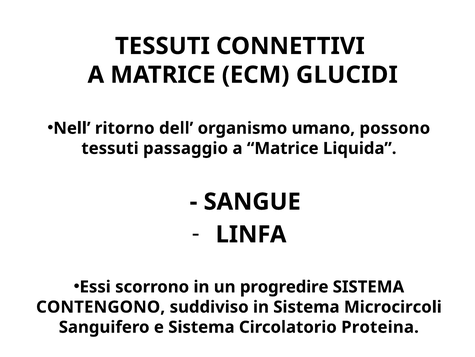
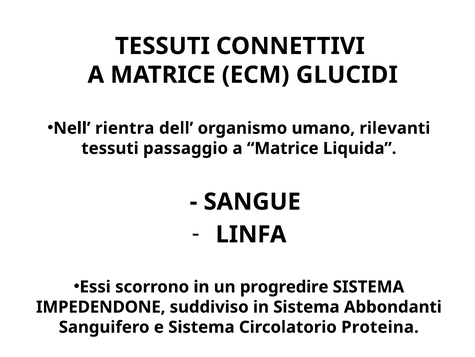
ritorno: ritorno -> rientra (125, 128)
possono: possono -> rilevanti (395, 128)
CONTENGONO: CONTENGONO -> IMPEDENDONE (101, 306)
Microcircoli: Microcircoli -> Abbondanti (393, 306)
